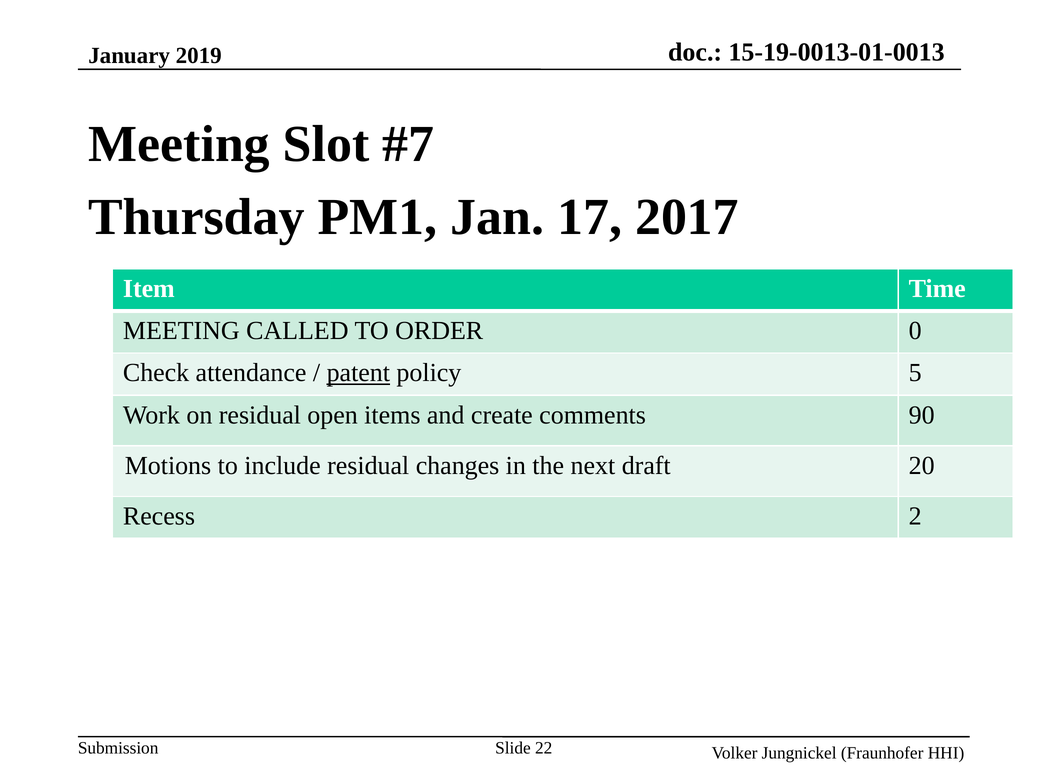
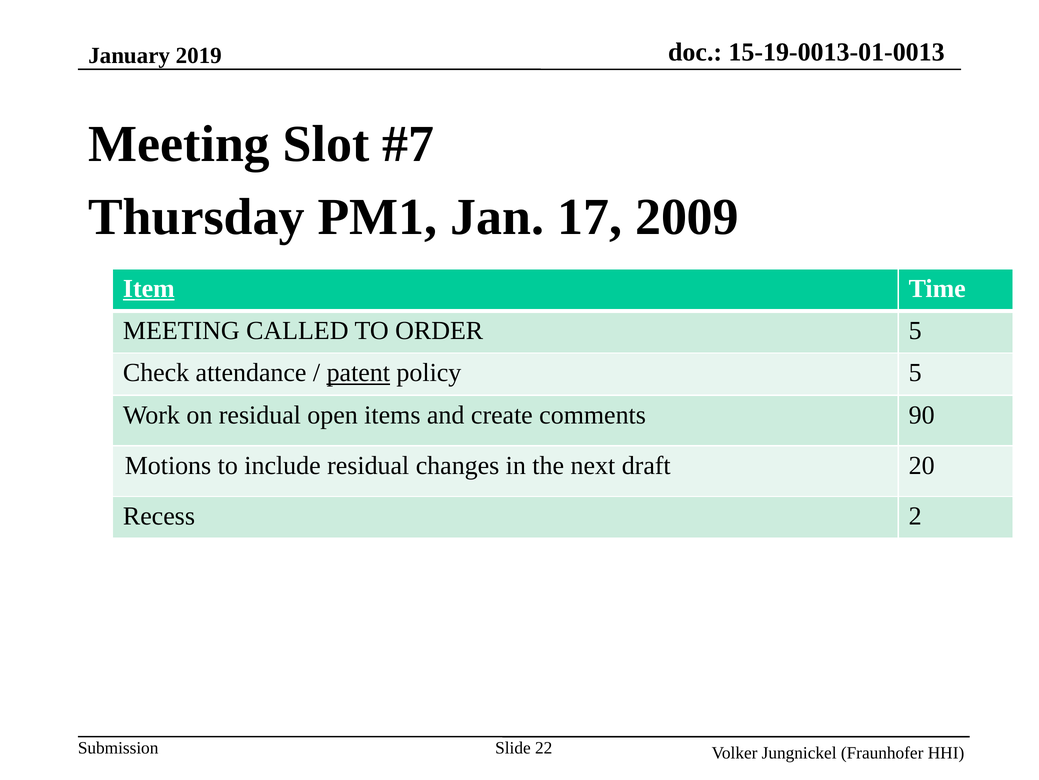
2017: 2017 -> 2009 (687, 217)
Item underline: none -> present (149, 288)
ORDER 0: 0 -> 5 (915, 330)
